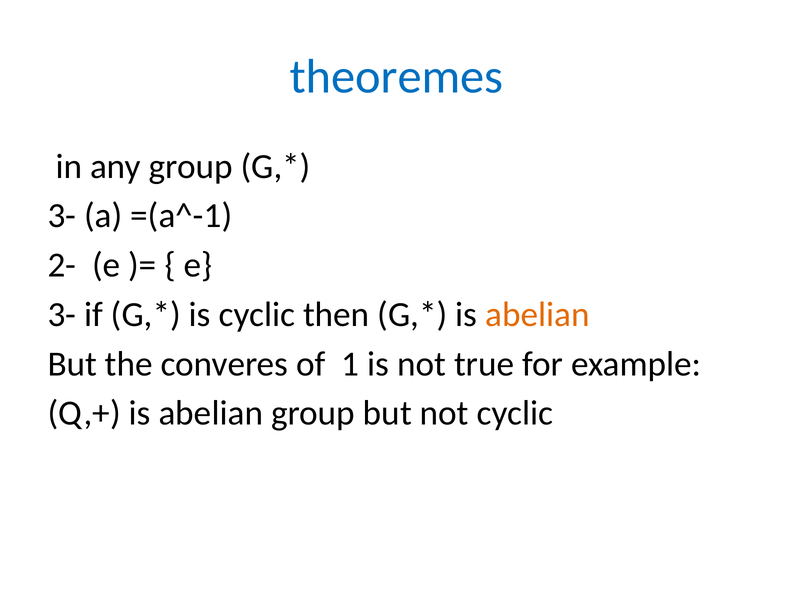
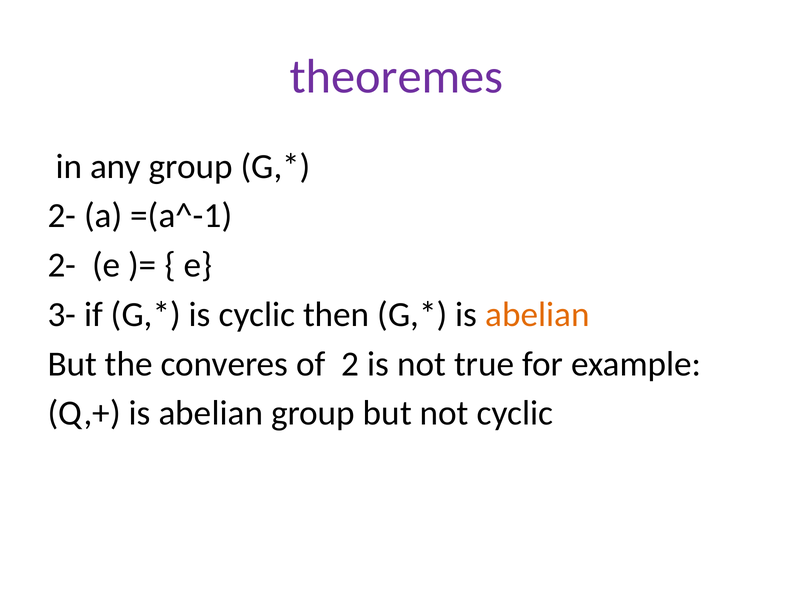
theoremes colour: blue -> purple (396, 77)
3-: 3- -> 2- (62, 216)
1: 1 -> 2 (350, 364)
